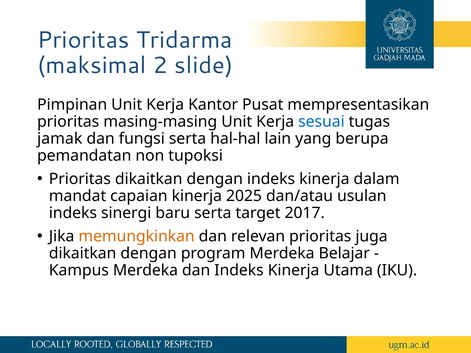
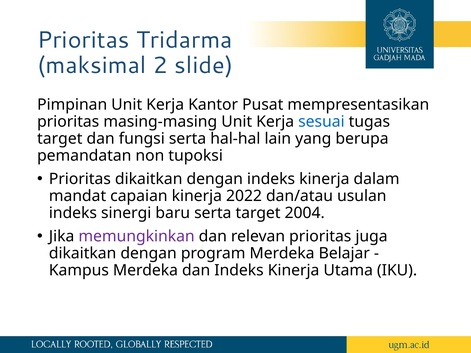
jamak: jamak -> target (60, 139)
2025: 2025 -> 2022 (244, 196)
2017: 2017 -> 2004 (305, 213)
memungkinkan colour: orange -> purple (137, 237)
